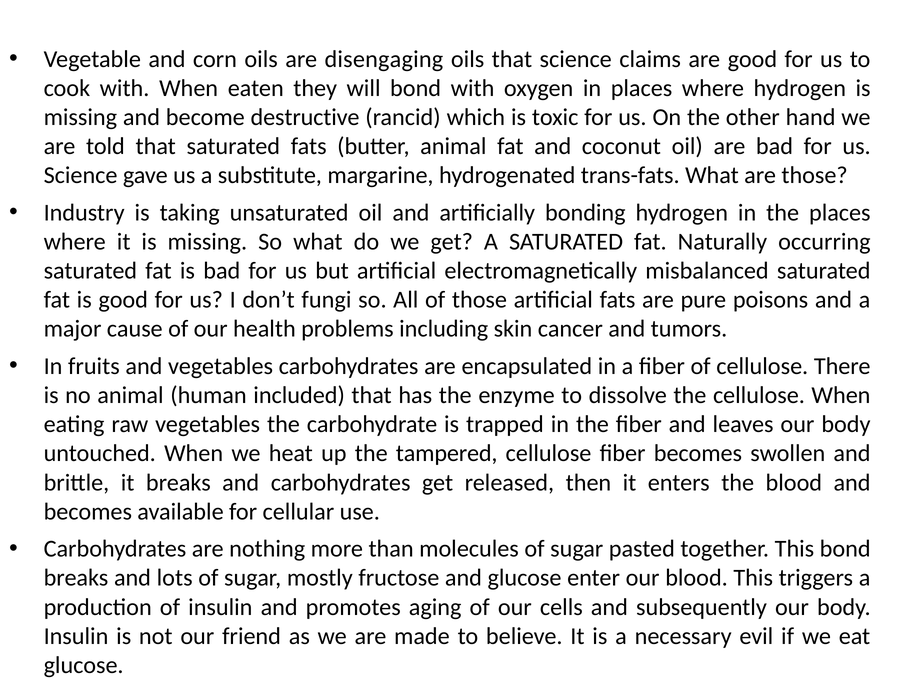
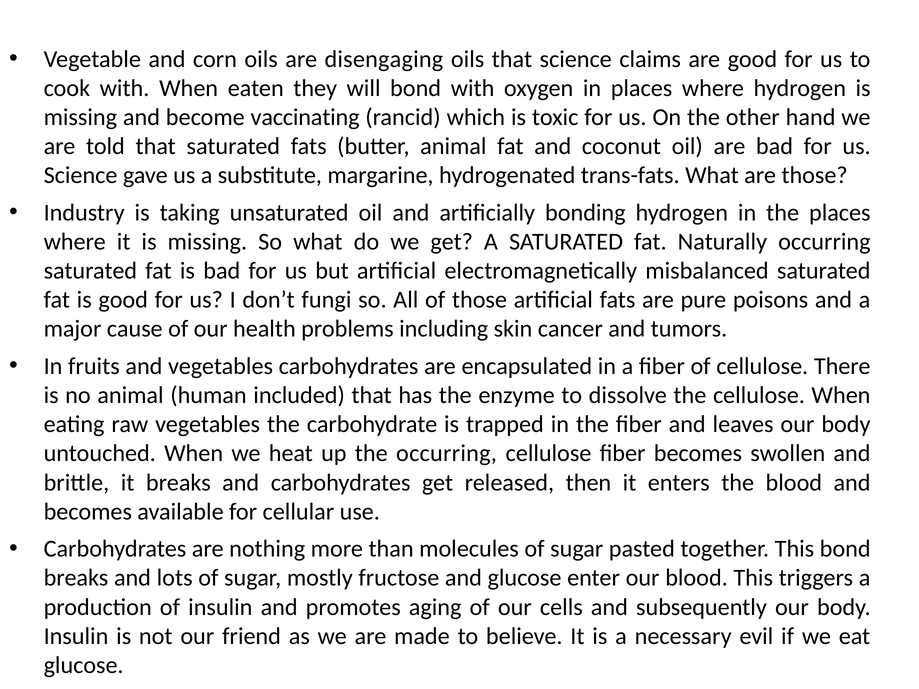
destructive: destructive -> vaccinating (305, 117)
the tampered: tampered -> occurring (446, 454)
